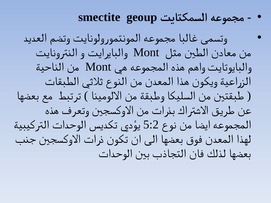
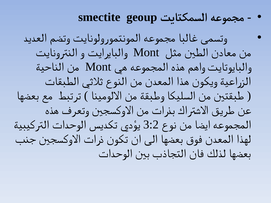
5:2: 5:2 -> 3:2 (151, 125)
